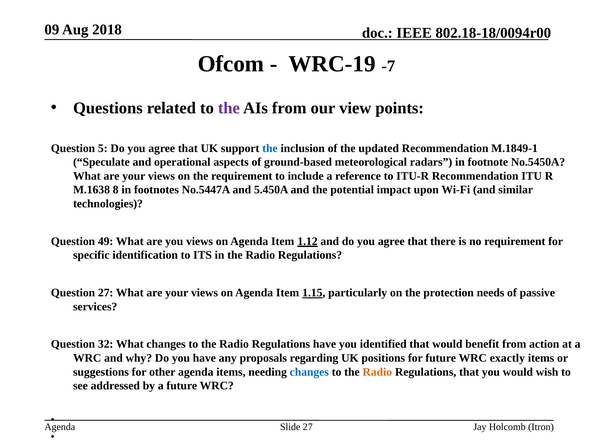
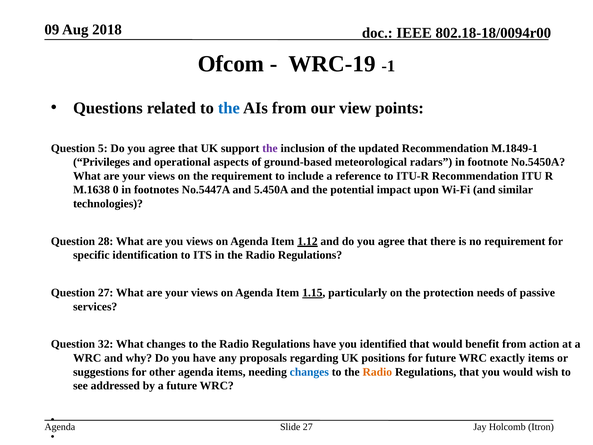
-7: -7 -> -1 (388, 66)
the colour: purple -> blue (229, 108)
the colour: blue -> purple (270, 148)
Speculate: Speculate -> Privileges (101, 162)
8: 8 -> 0 (116, 190)
49: 49 -> 28 (106, 241)
